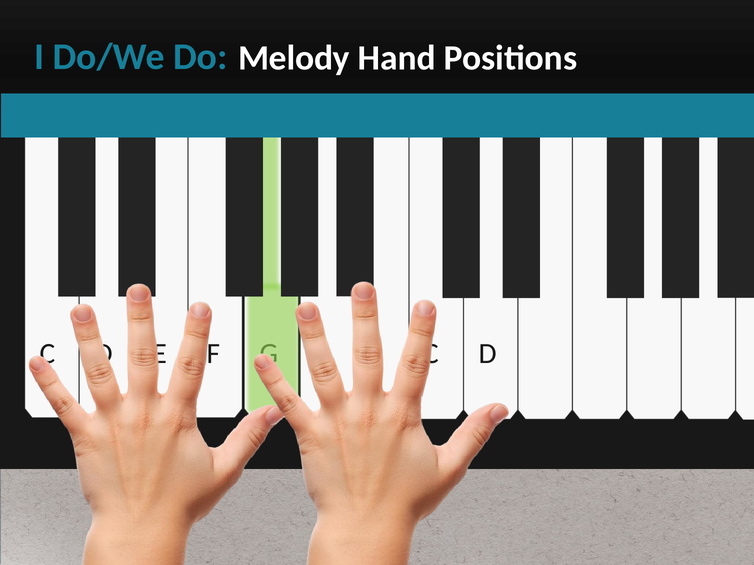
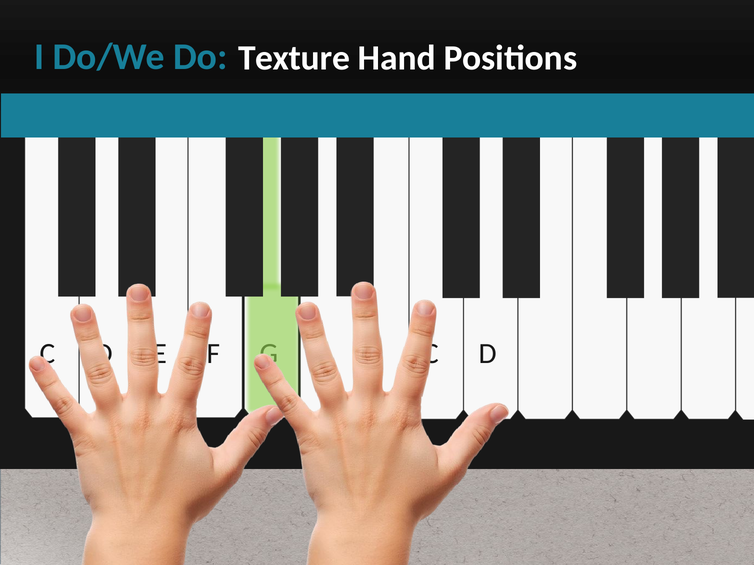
Melody: Melody -> Texture (294, 58)
